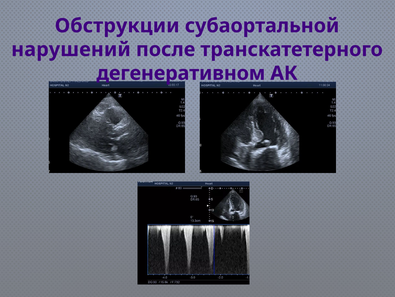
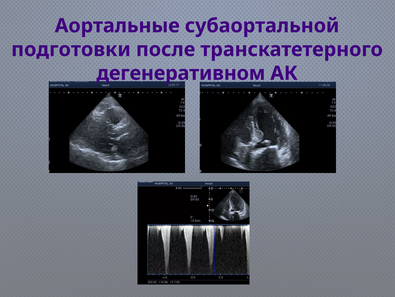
Обструкции: Обструкции -> Аортальные (117, 26)
нарушений: нарушений -> подготовки (71, 49)
